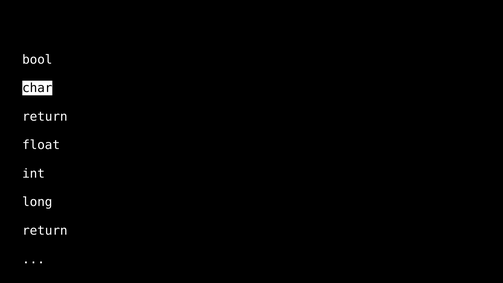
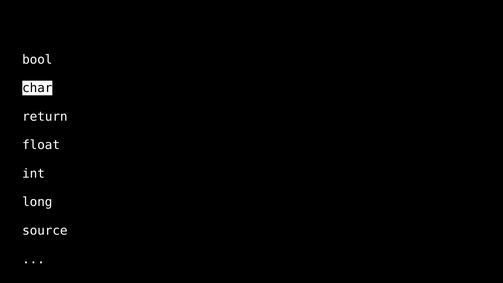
return: return -> source (45, 231)
